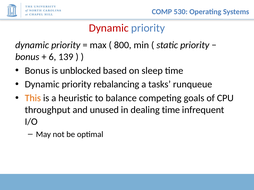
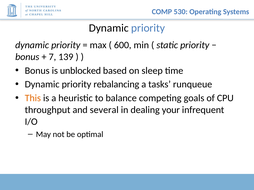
Dynamic colour: red -> black (109, 28)
800: 800 -> 600 (123, 45)
6: 6 -> 7 (52, 57)
unused: unused -> several (104, 110)
dealing time: time -> your (171, 110)
